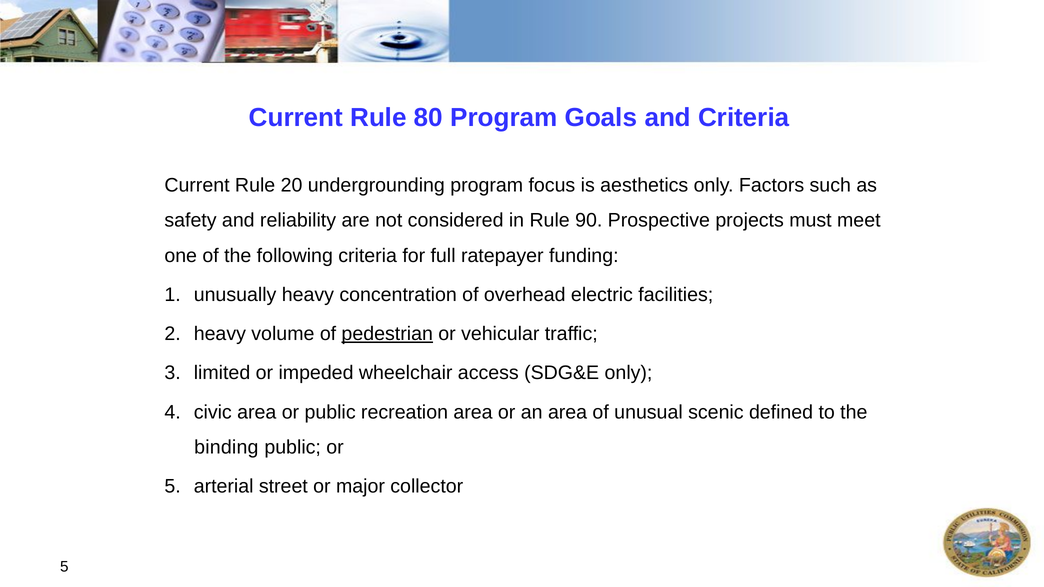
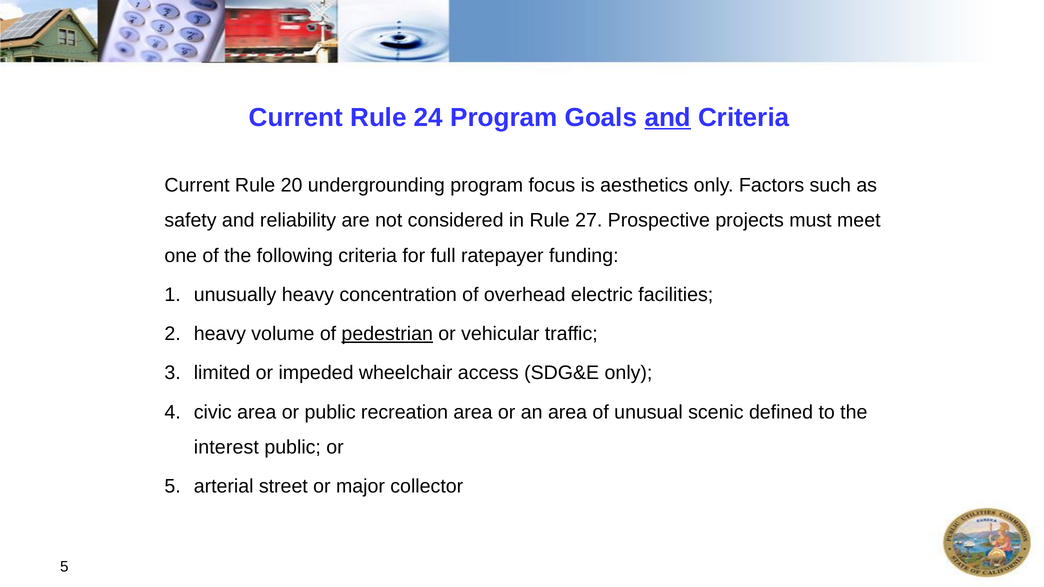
80: 80 -> 24 (428, 118)
and underline: none -> present (668, 118)
90: 90 -> 27 (589, 220)
binding: binding -> interest (226, 447)
